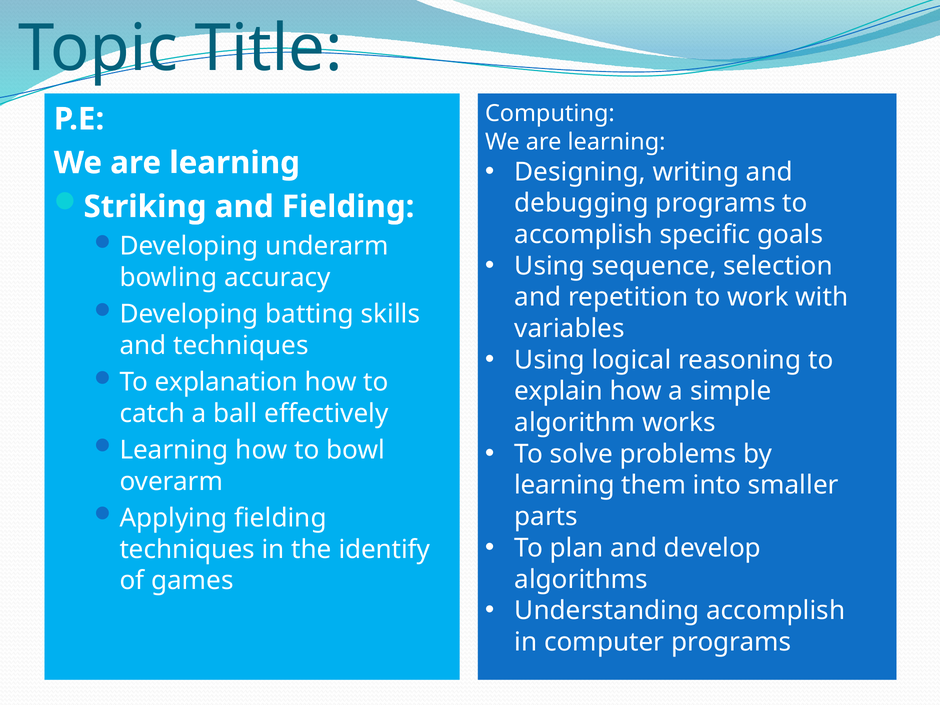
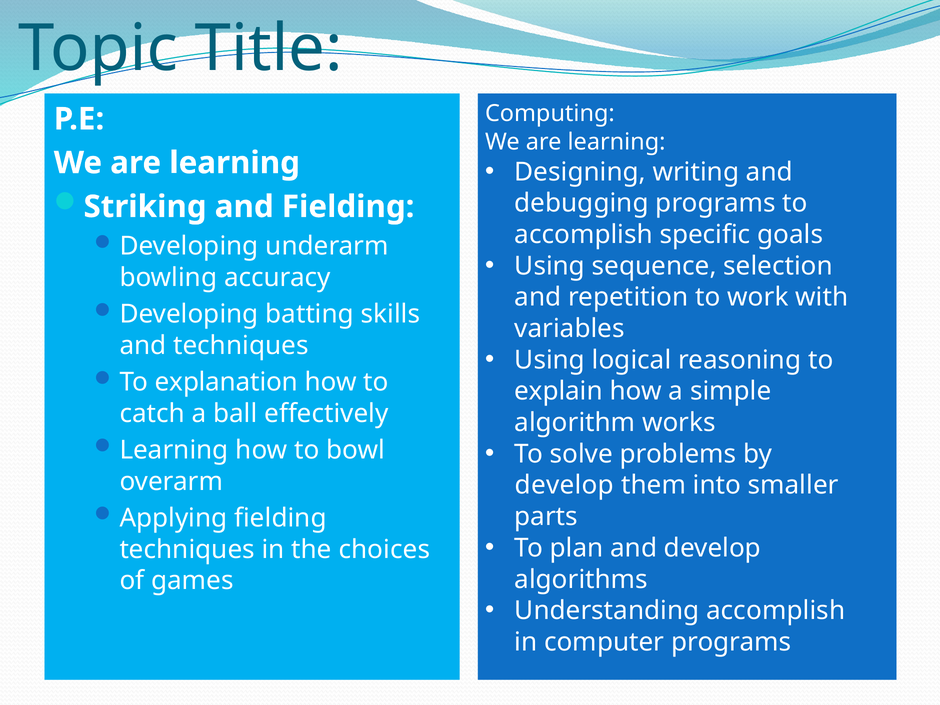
learning: learning -> develop (564, 485)
identify: identify -> choices (384, 549)
